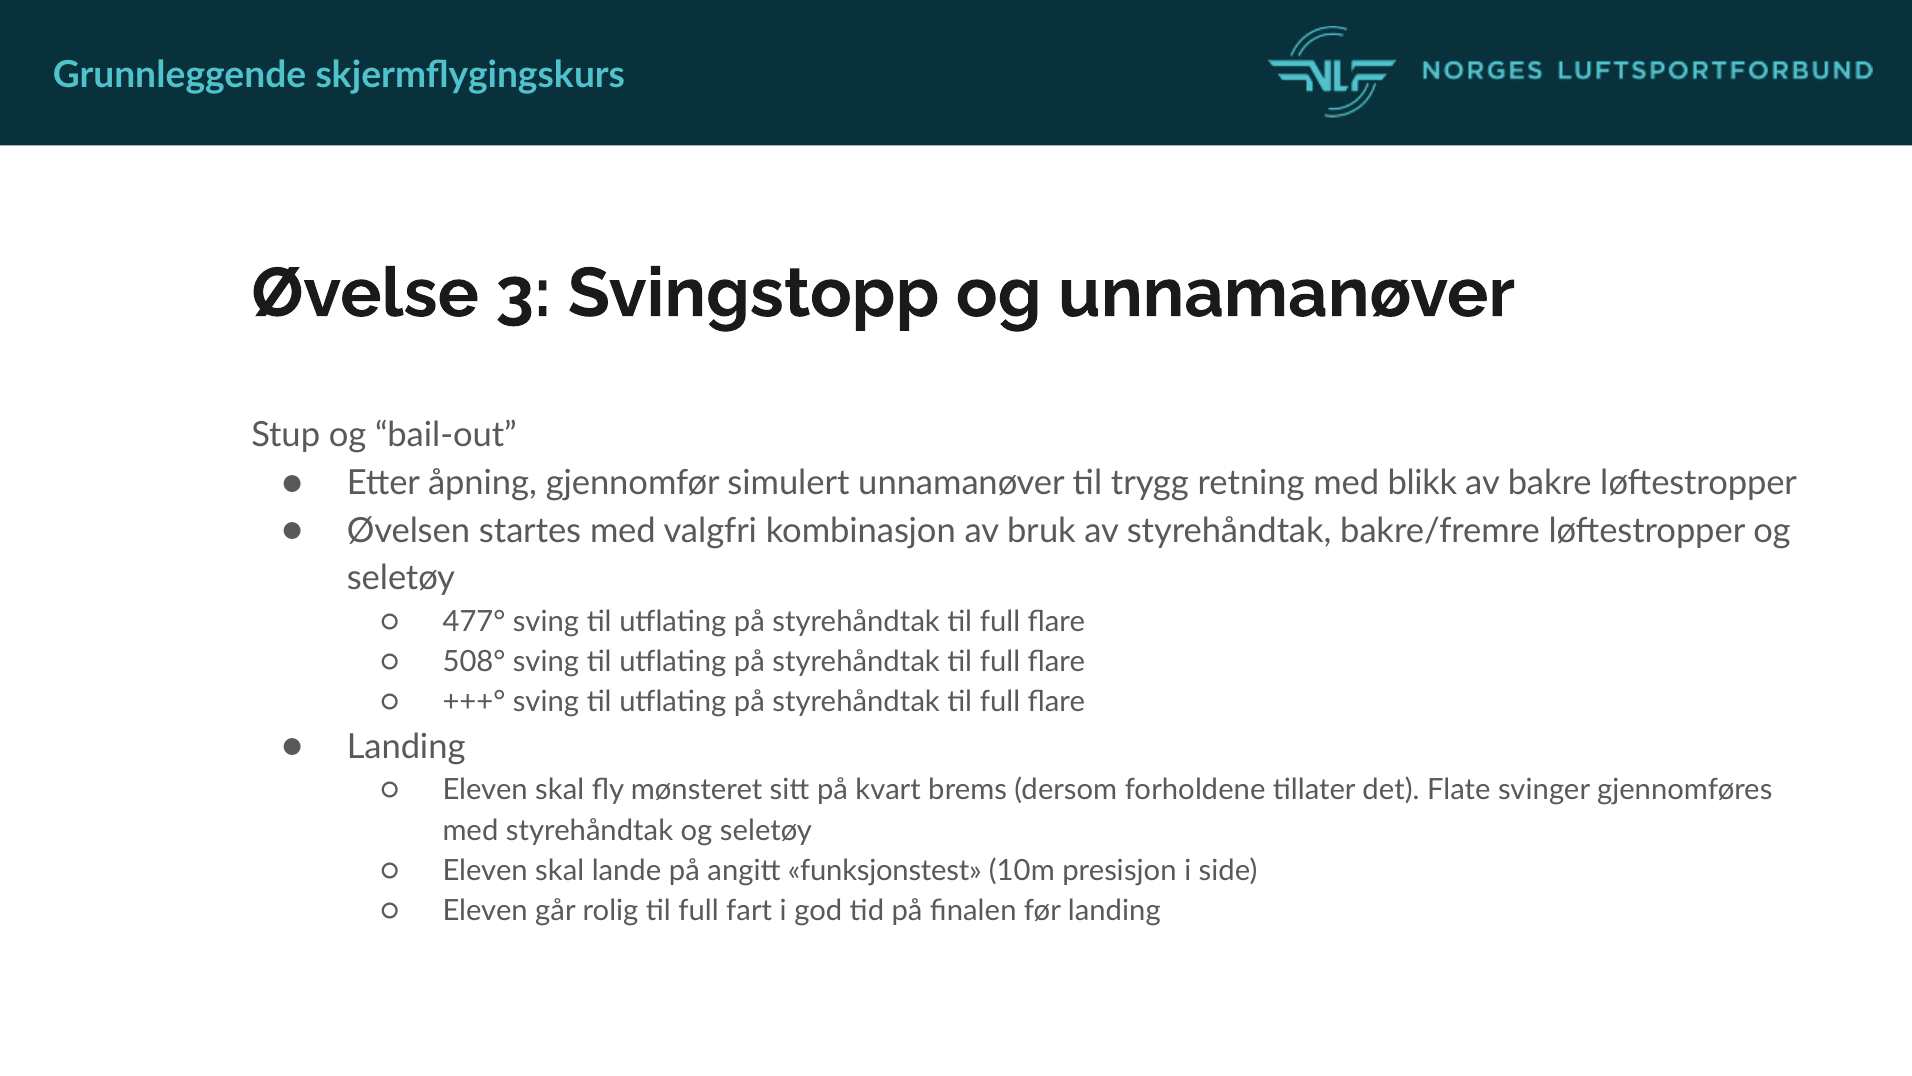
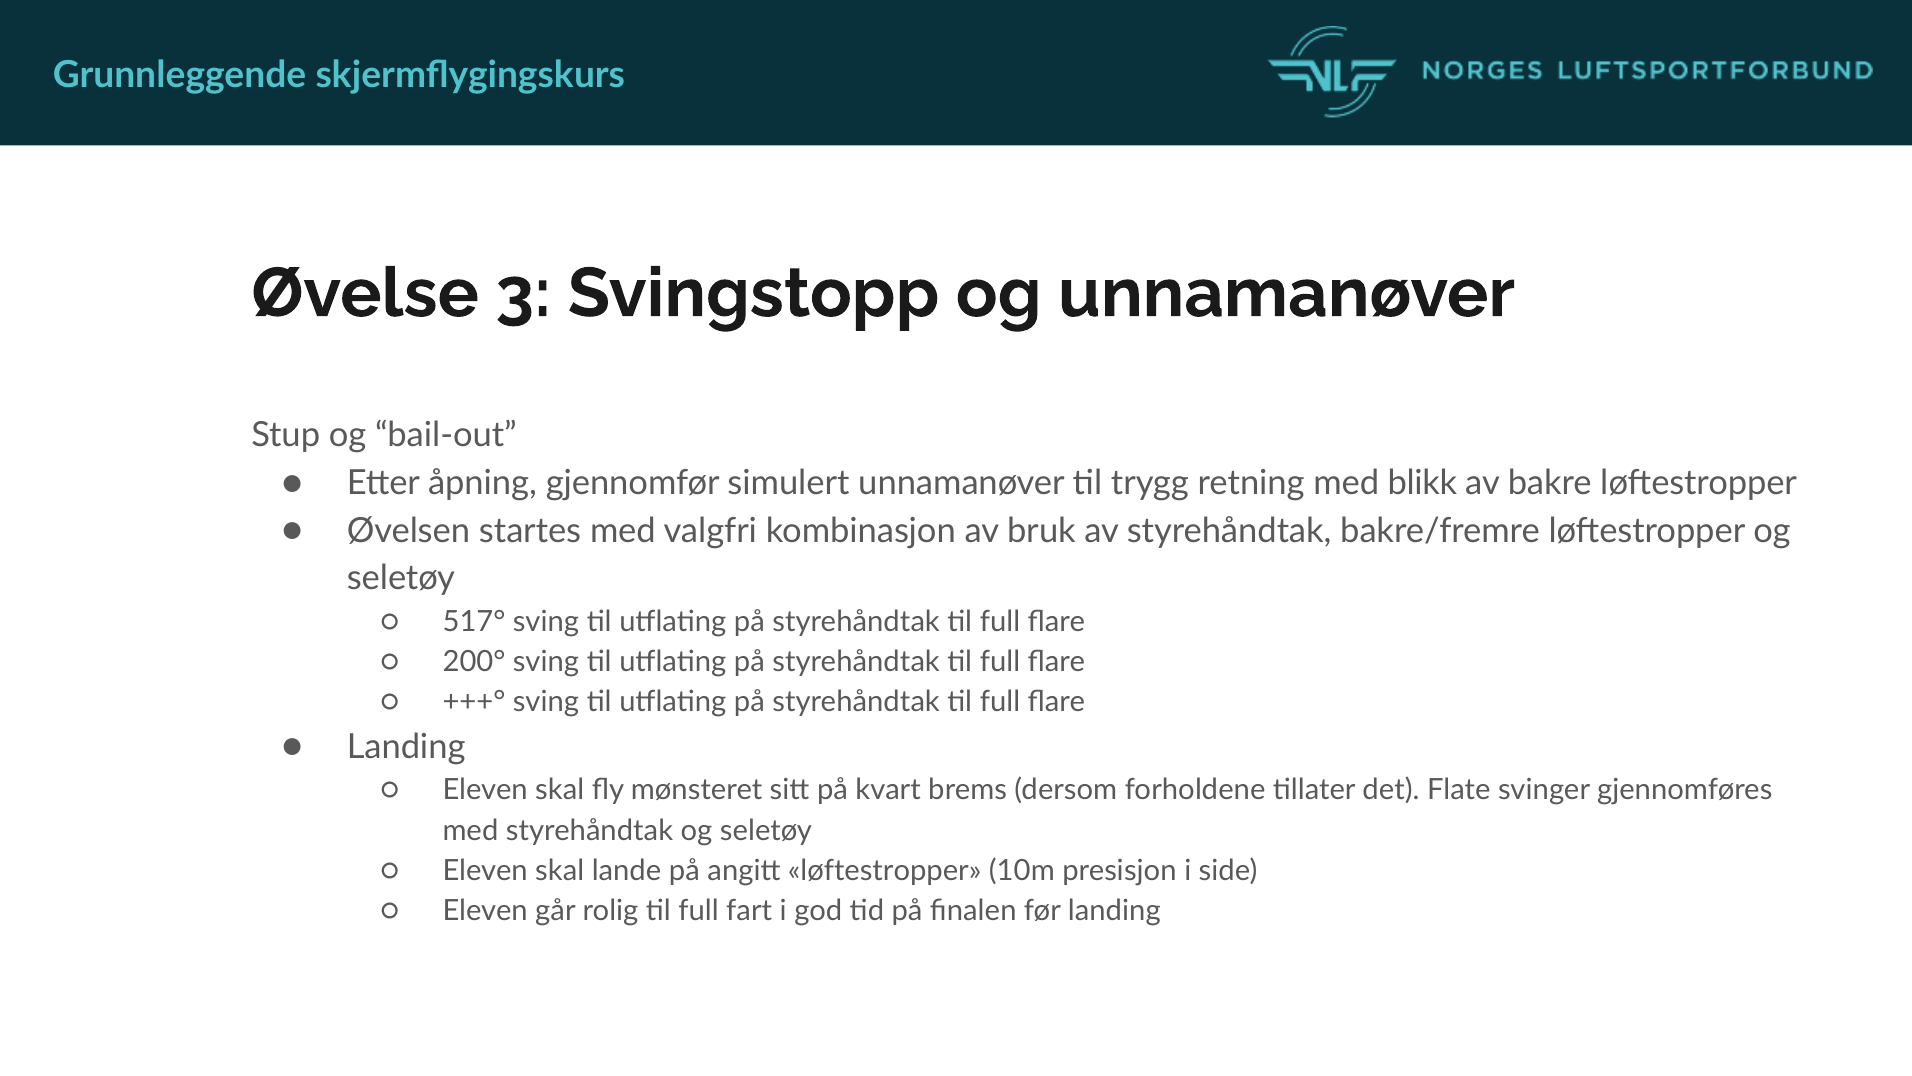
477°: 477° -> 517° (474, 621)
508°: 508° -> 200° (474, 662)
angitt funksjonstest: funksjonstest -> løftestropper (885, 870)
